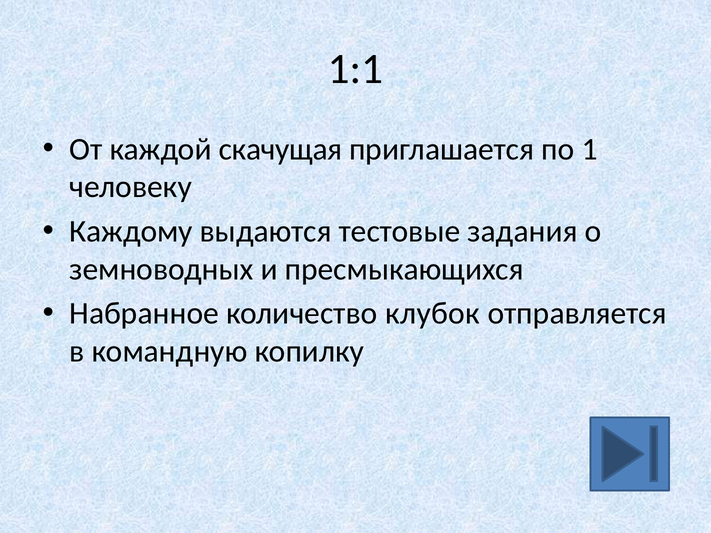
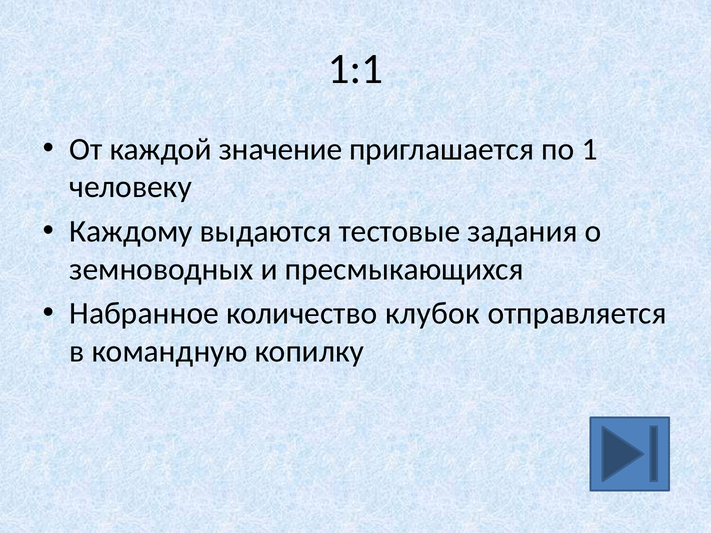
скачущая: скачущая -> значение (281, 149)
